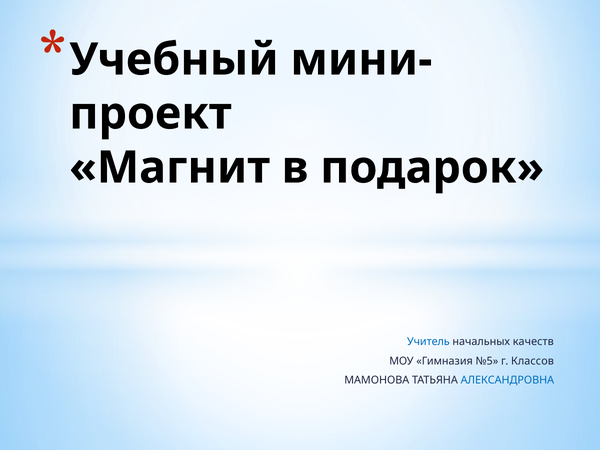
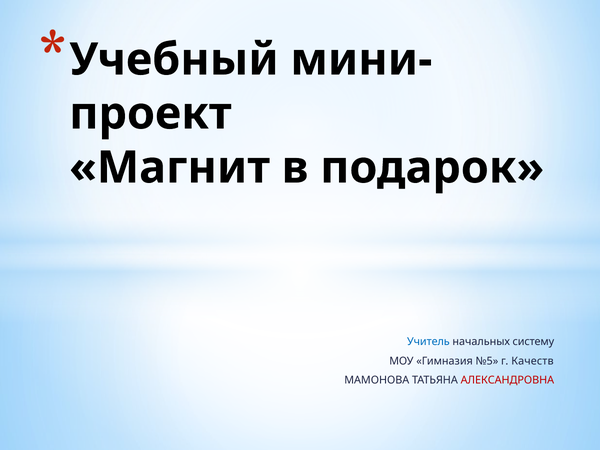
качеств: качеств -> систему (533, 342)
Классов: Классов -> Качеств (532, 361)
АЛЕКСАНДРОВНА colour: blue -> red (507, 380)
